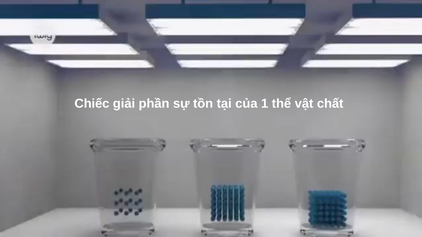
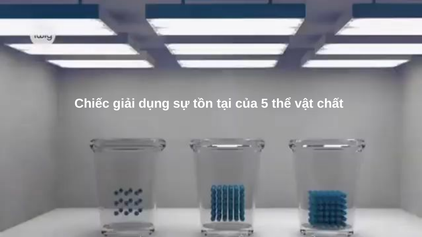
phần: phần -> dụng (154, 104)
1: 1 -> 5 (265, 104)
